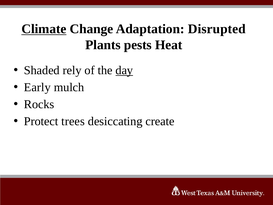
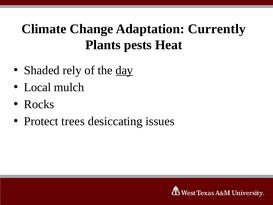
Climate underline: present -> none (44, 29)
Disrupted: Disrupted -> Currently (217, 29)
Early: Early -> Local (37, 87)
create: create -> issues (160, 121)
